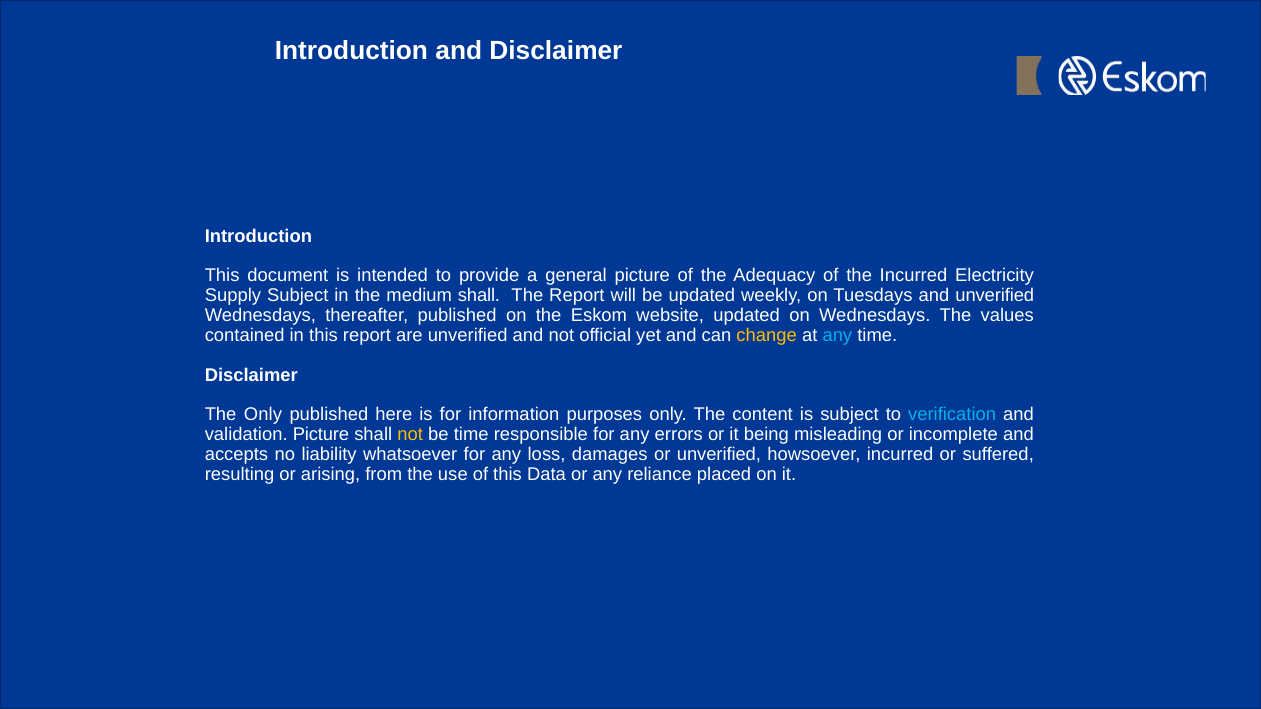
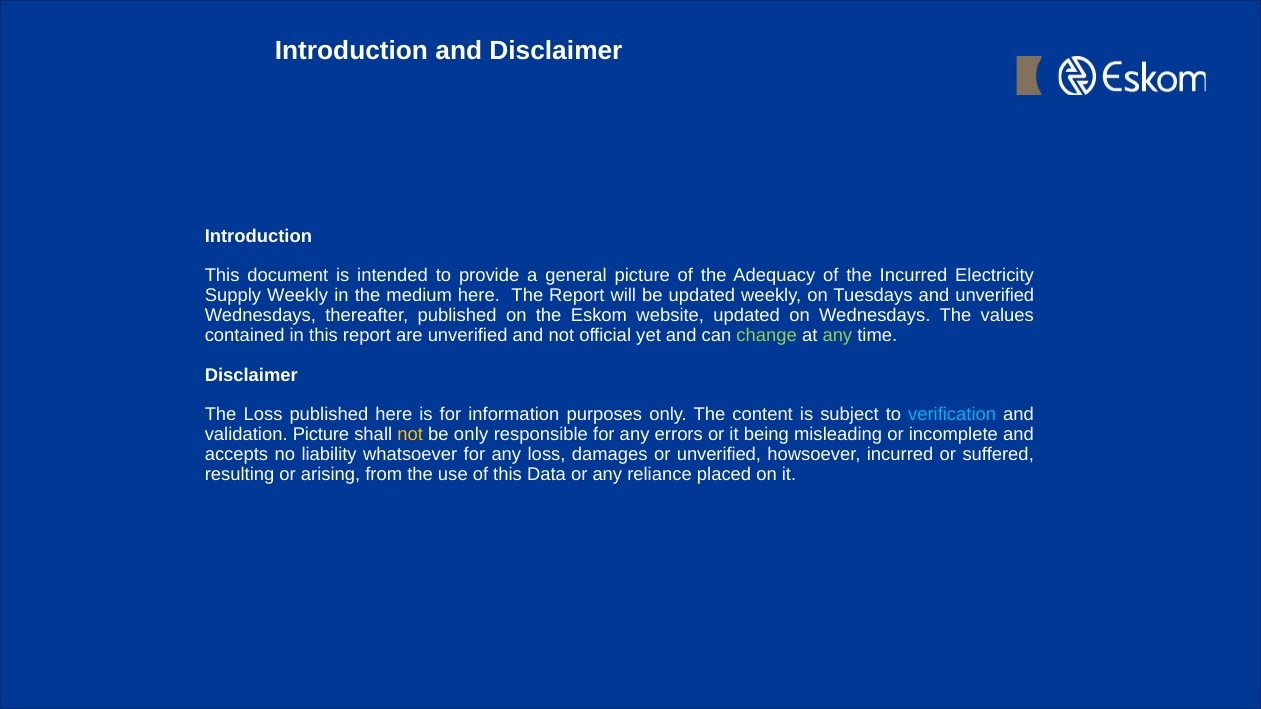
Supply Subject: Subject -> Weekly (298, 296)
medium shall: shall -> here (479, 296)
change colour: yellow -> light green (767, 336)
any colour: light blue -> light green (837, 336)
The Only: Only -> Loss (263, 415)
be time: time -> only (471, 435)
